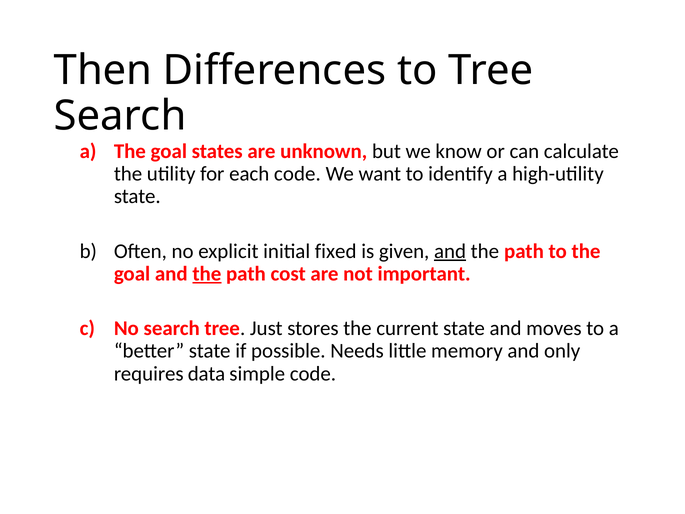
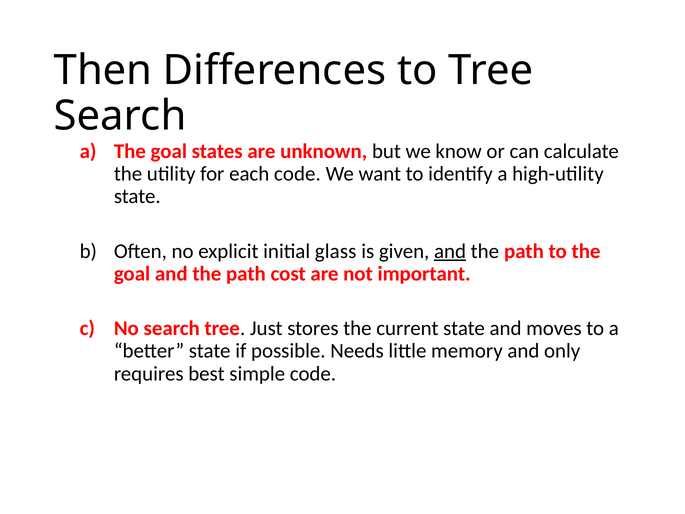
fixed: fixed -> glass (336, 251)
the underline: present -> none (207, 274)
data: data -> best (206, 373)
